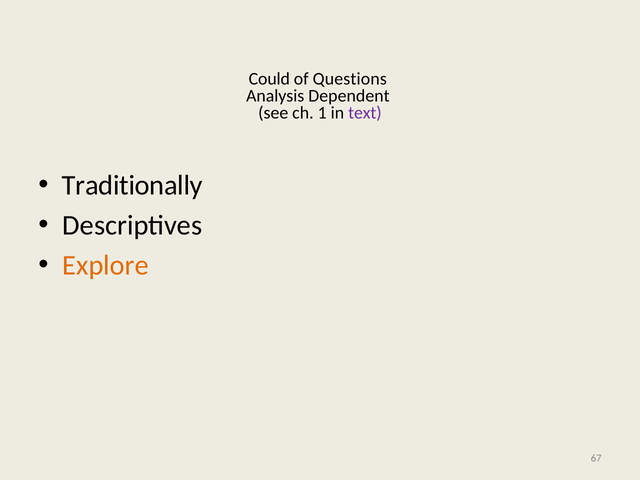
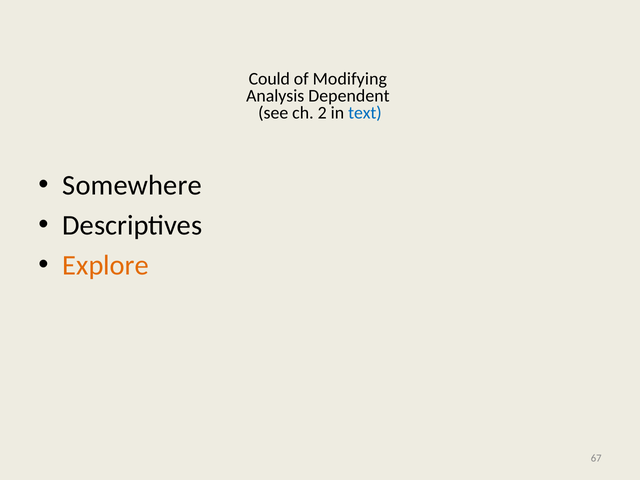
Questions: Questions -> Modifying (350, 79)
1: 1 -> 2 (322, 113)
text colour: purple -> blue (365, 113)
Traditionally: Traditionally -> Somewhere (132, 185)
